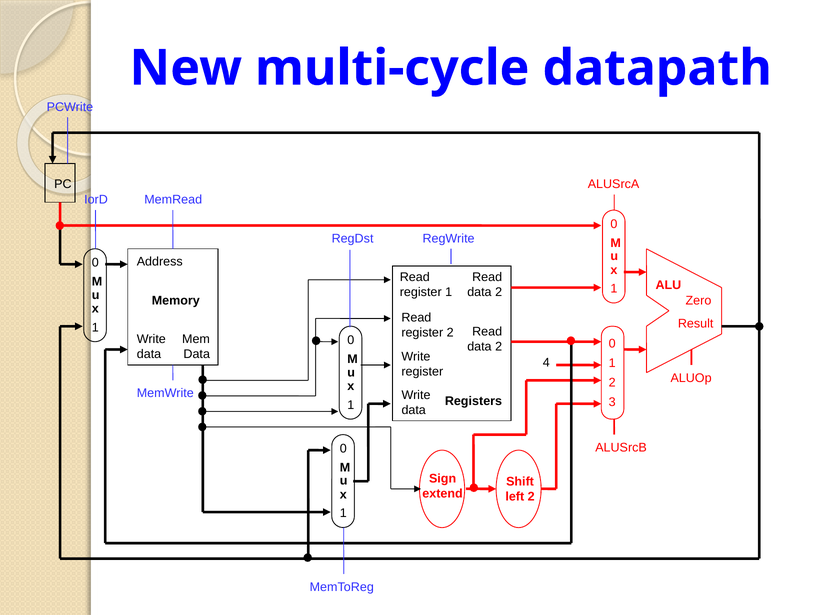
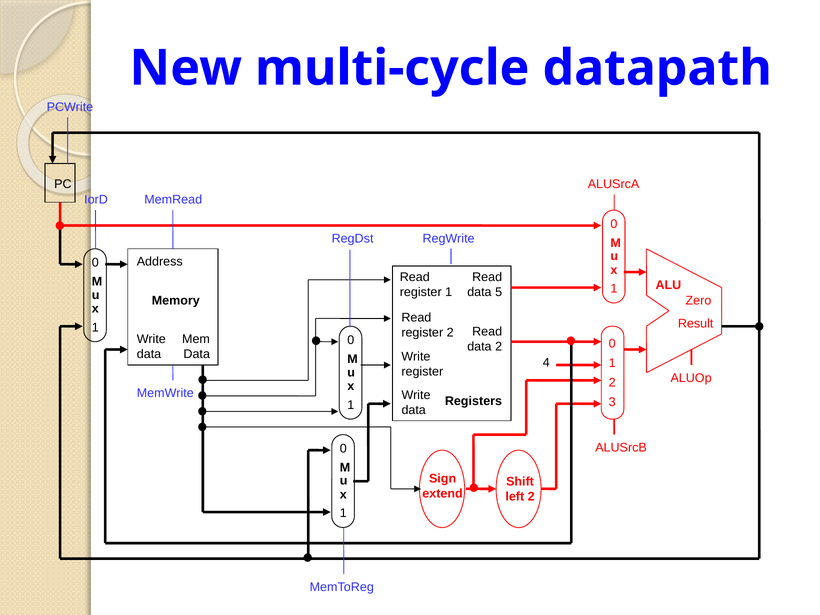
2: 2 -> 5 (499, 292)
